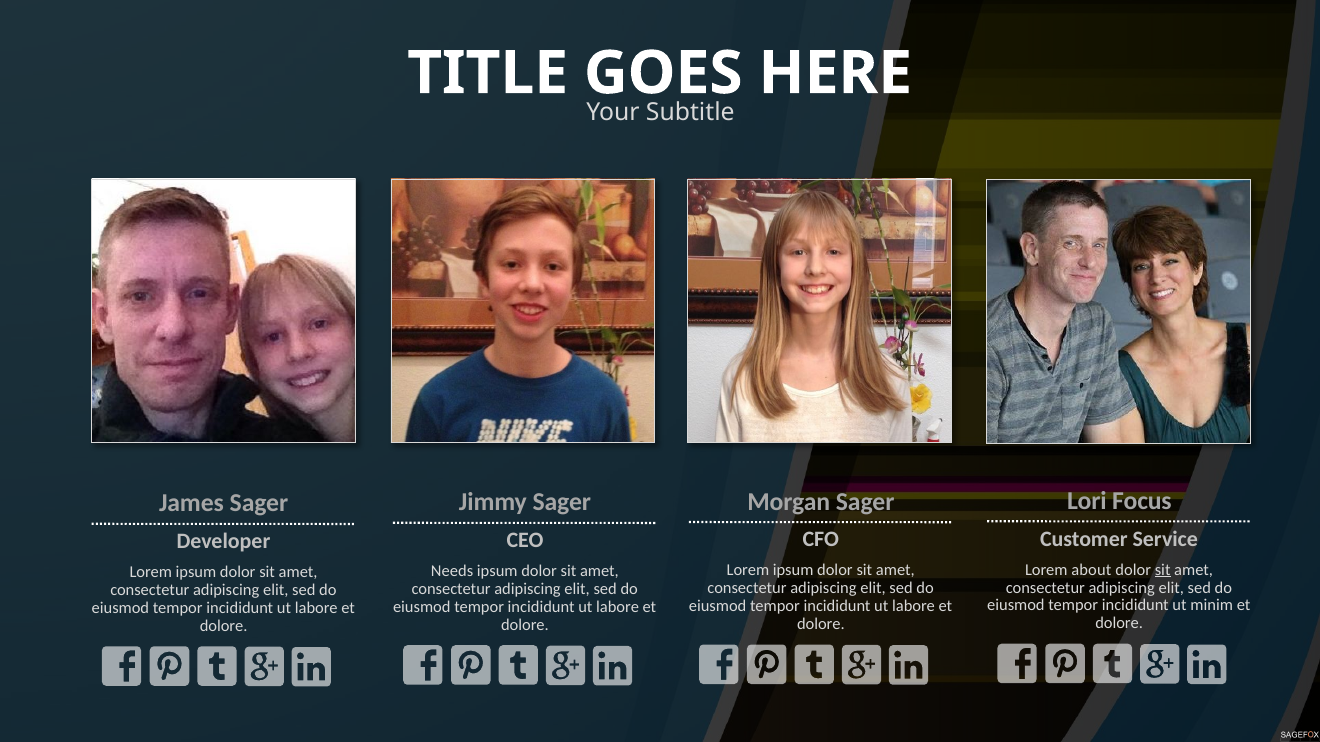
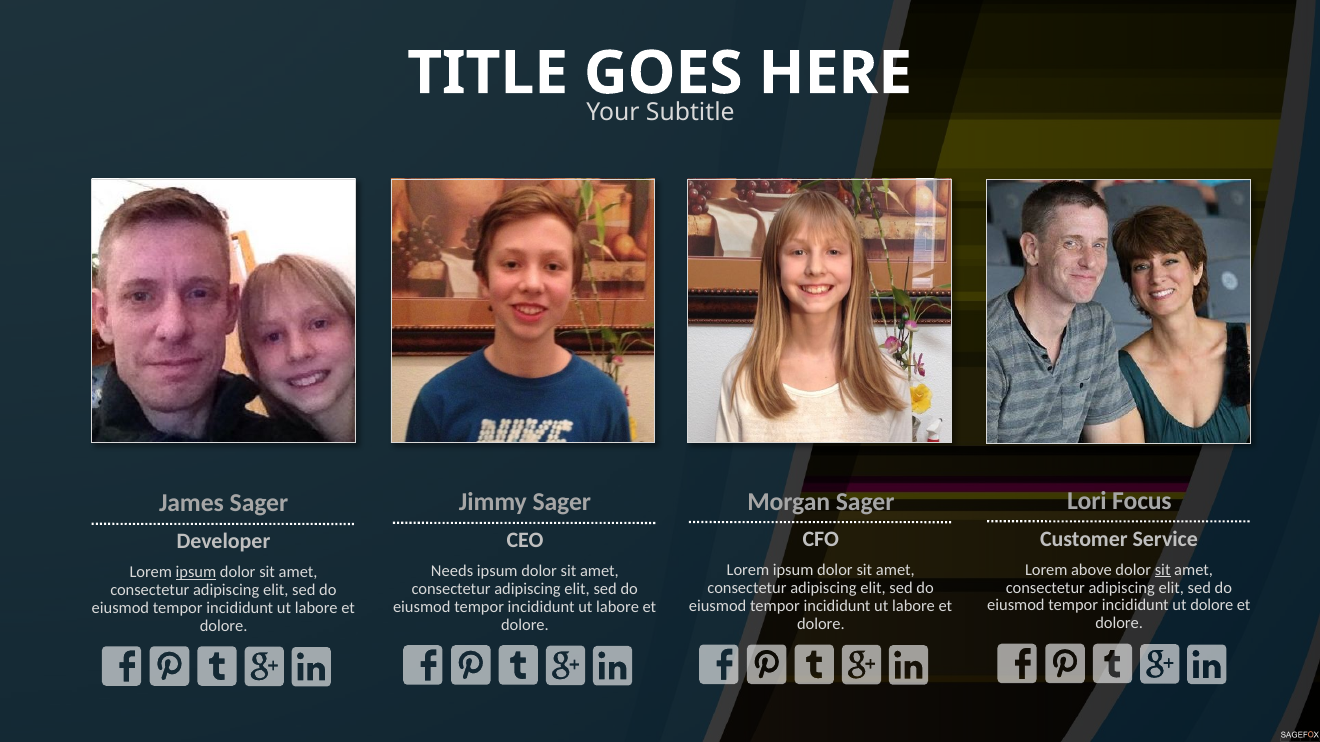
about: about -> above (1091, 570)
ipsum underline: none -> present (196, 573)
ut minim: minim -> dolore (1212, 606)
